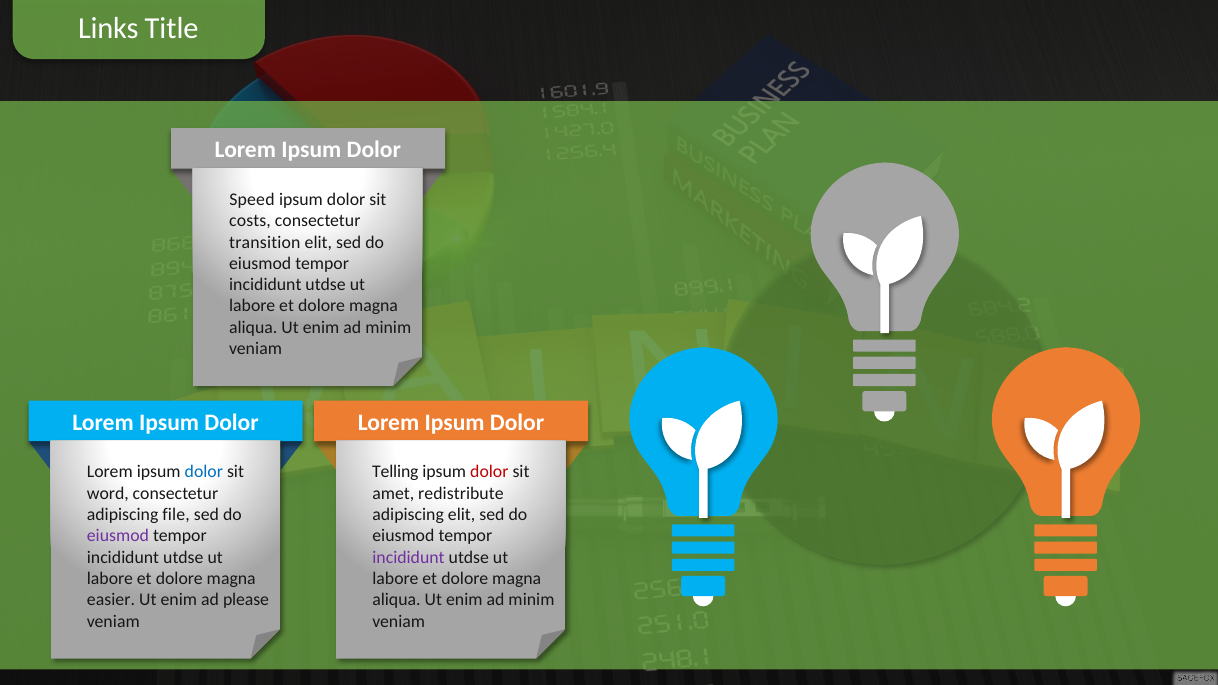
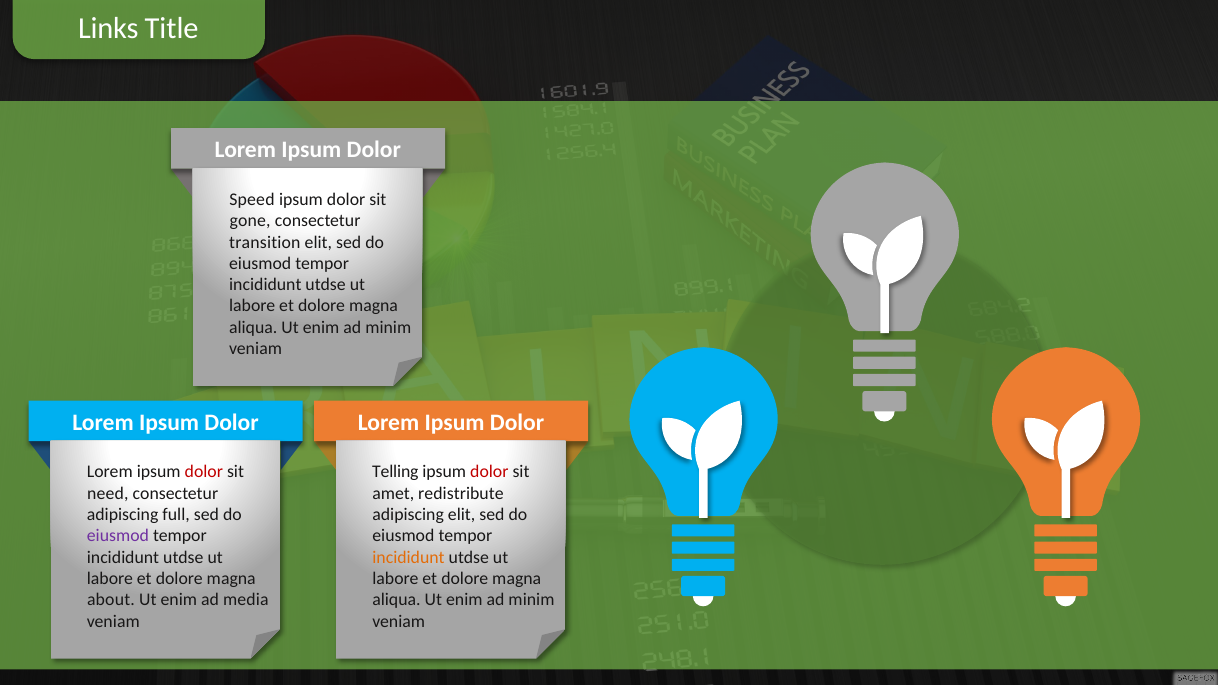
costs: costs -> gone (250, 221)
dolor colour: blue -> red (204, 472)
word: word -> need (108, 493)
file: file -> full (176, 515)
incididunt colour: purple -> orange (409, 557)
easier: easier -> about (111, 600)
please: please -> media (246, 600)
